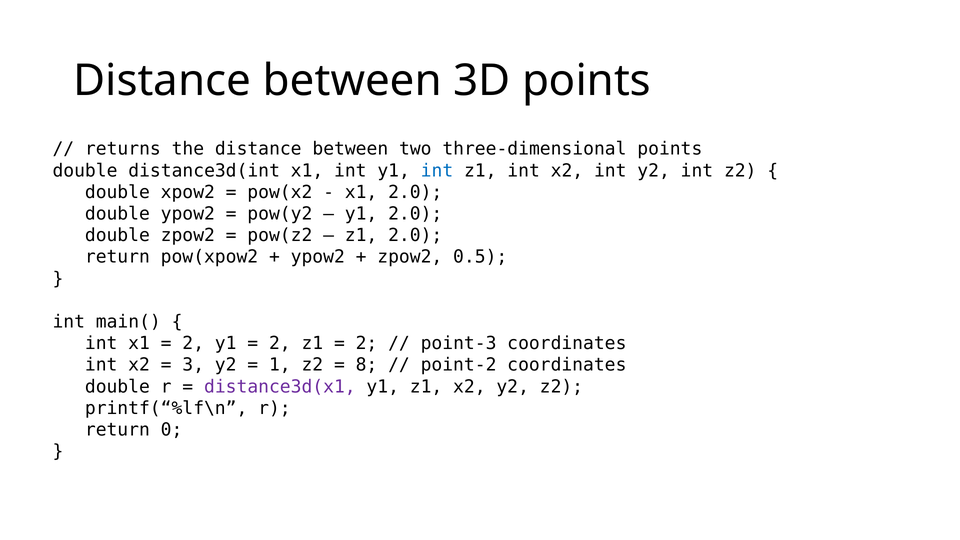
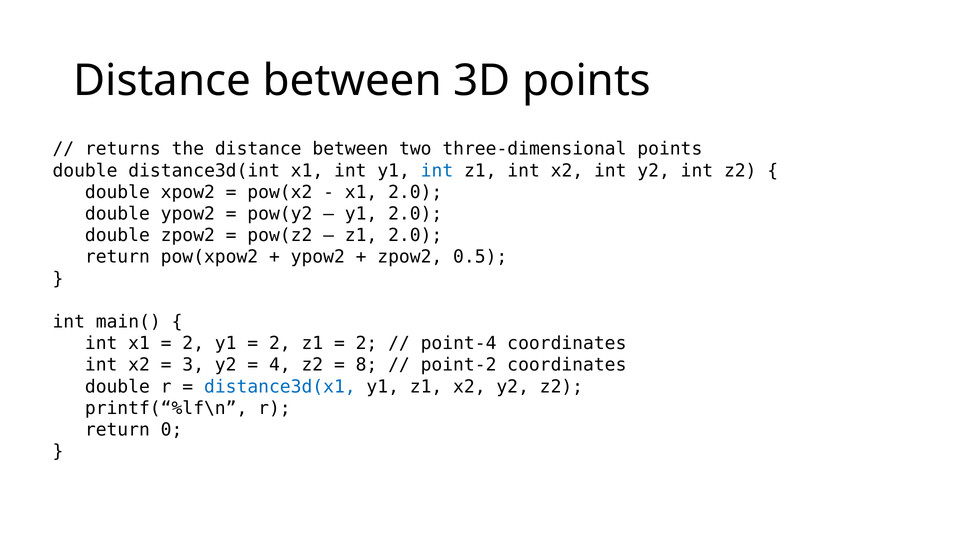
point-3: point-3 -> point-4 (459, 343)
1: 1 -> 4 (280, 365)
distance3d(x1 colour: purple -> blue (280, 387)
